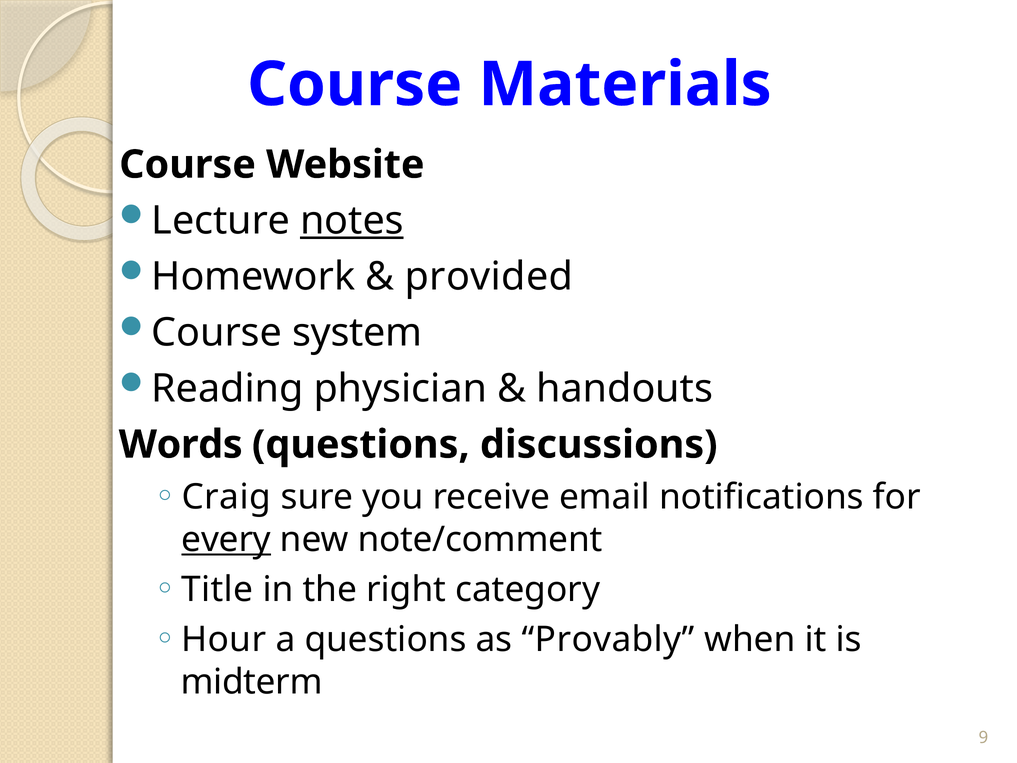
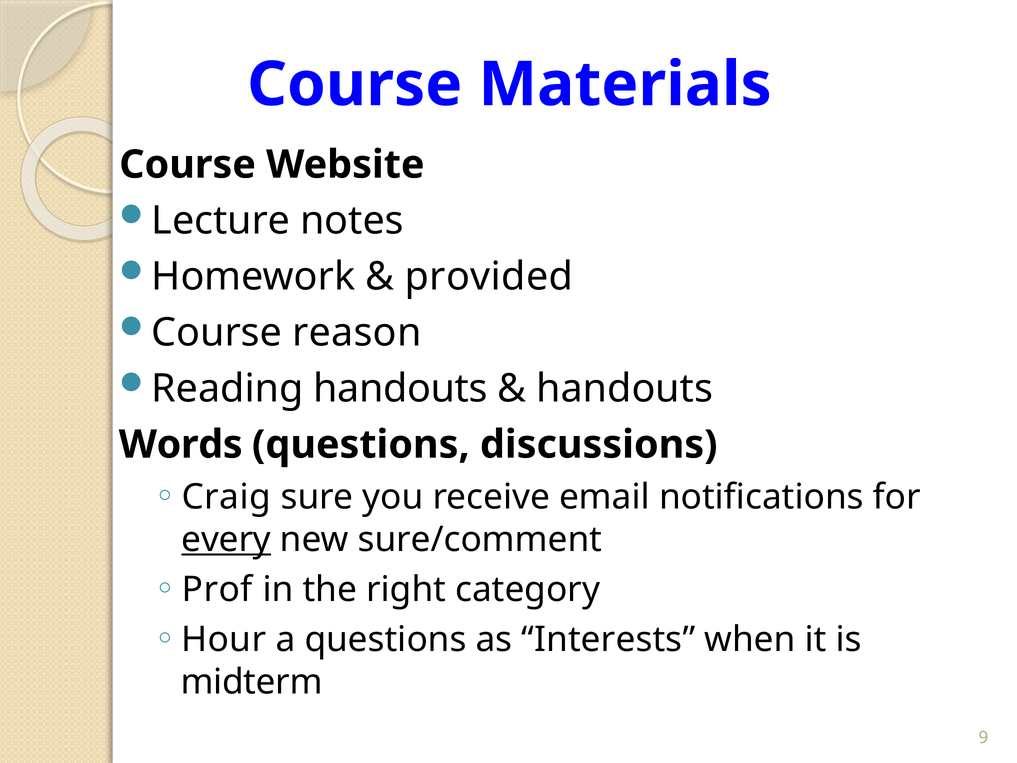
notes underline: present -> none (352, 221)
system: system -> reason (357, 333)
Reading physician: physician -> handouts (401, 389)
note/comment: note/comment -> sure/comment (480, 539)
Title: Title -> Prof (217, 589)
Provably: Provably -> Interests (608, 640)
